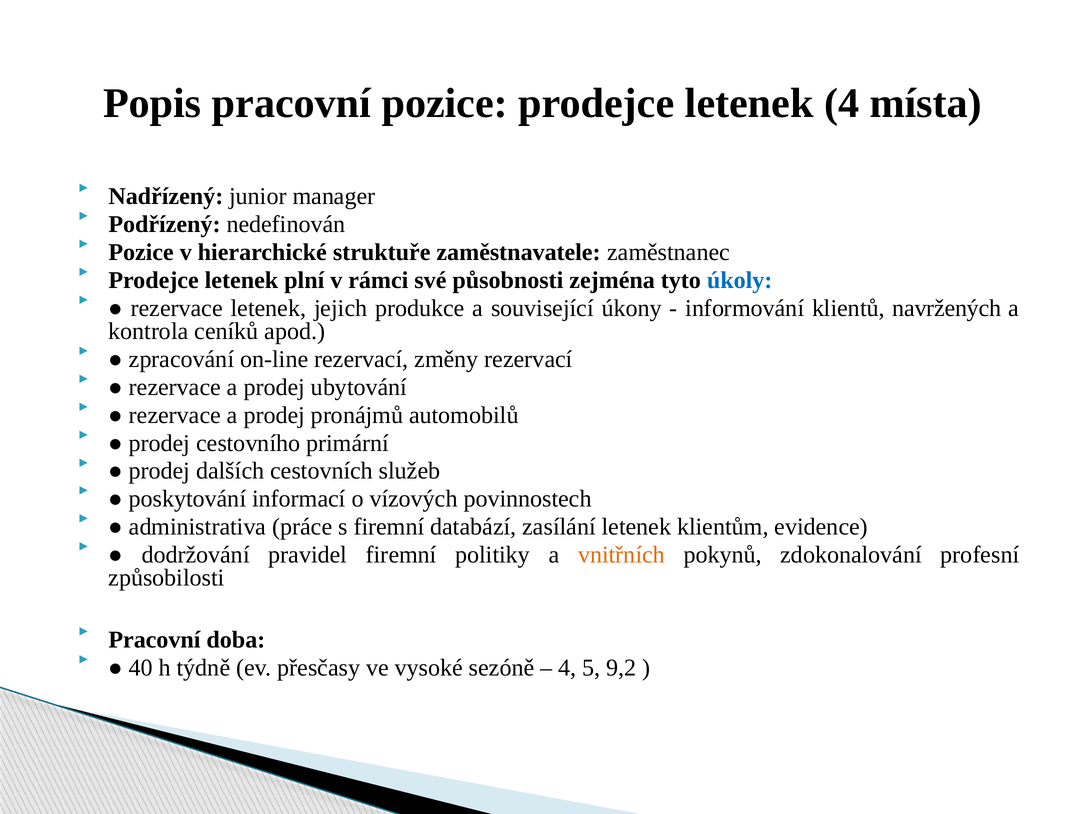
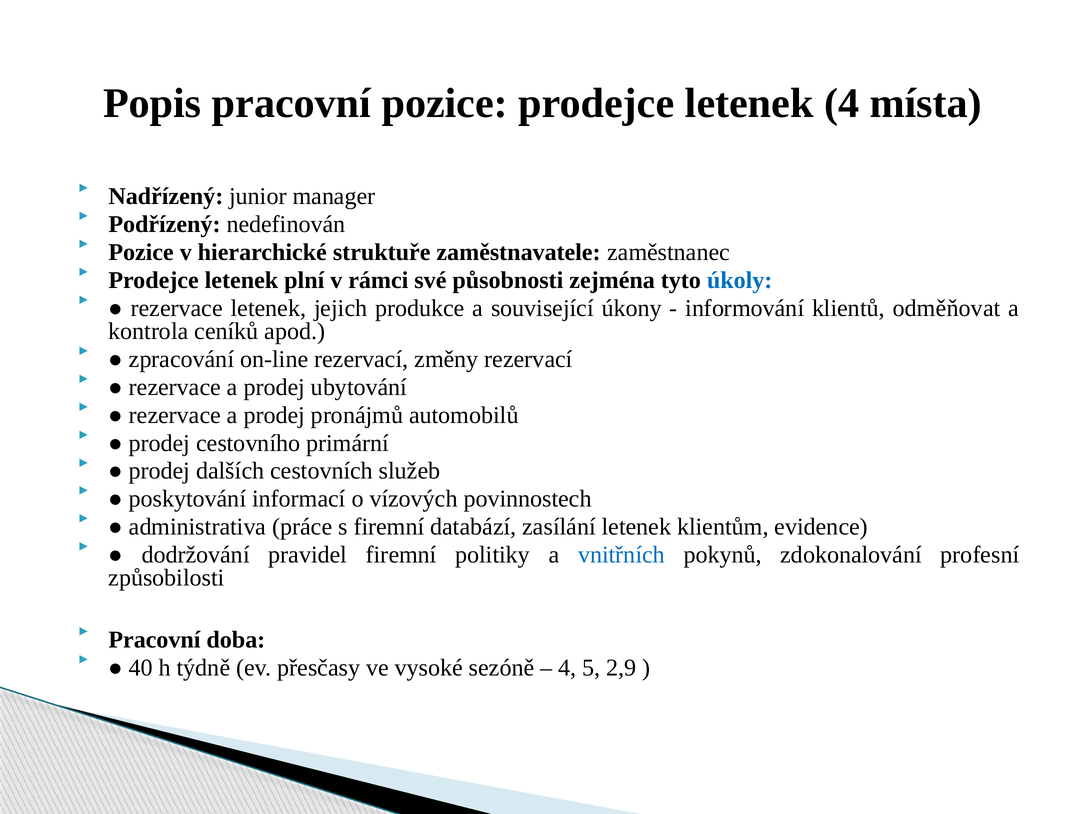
navržených: navržených -> odměňovat (947, 308)
vnitřních colour: orange -> blue (621, 555)
9,2: 9,2 -> 2,9 (621, 668)
